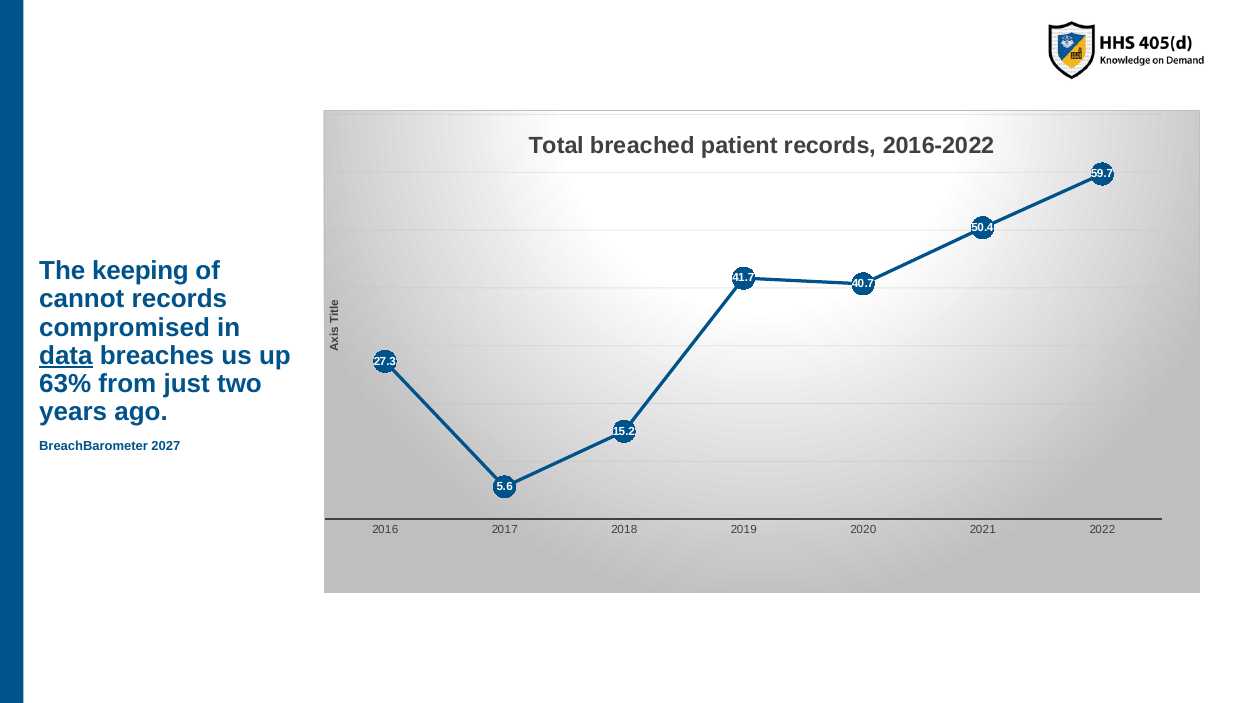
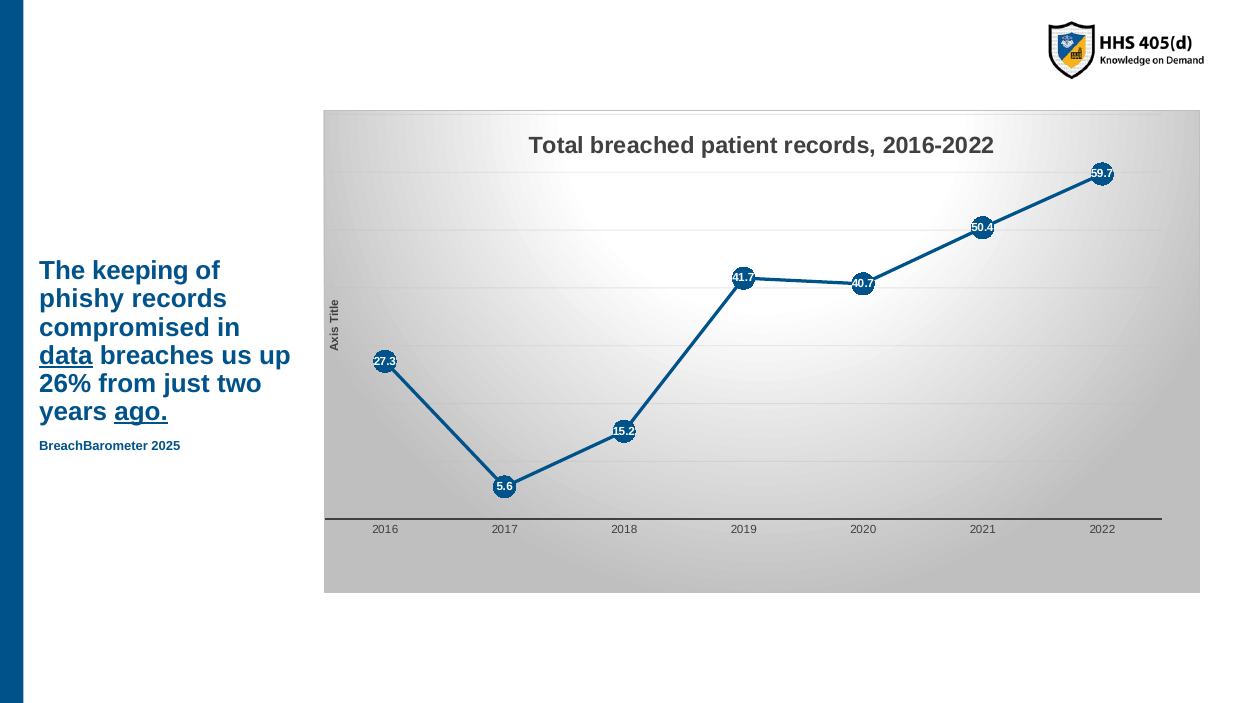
cannot: cannot -> phishy (82, 299)
63%: 63% -> 26% (65, 384)
ago underline: none -> present (141, 412)
2027: 2027 -> 2025 (166, 446)
